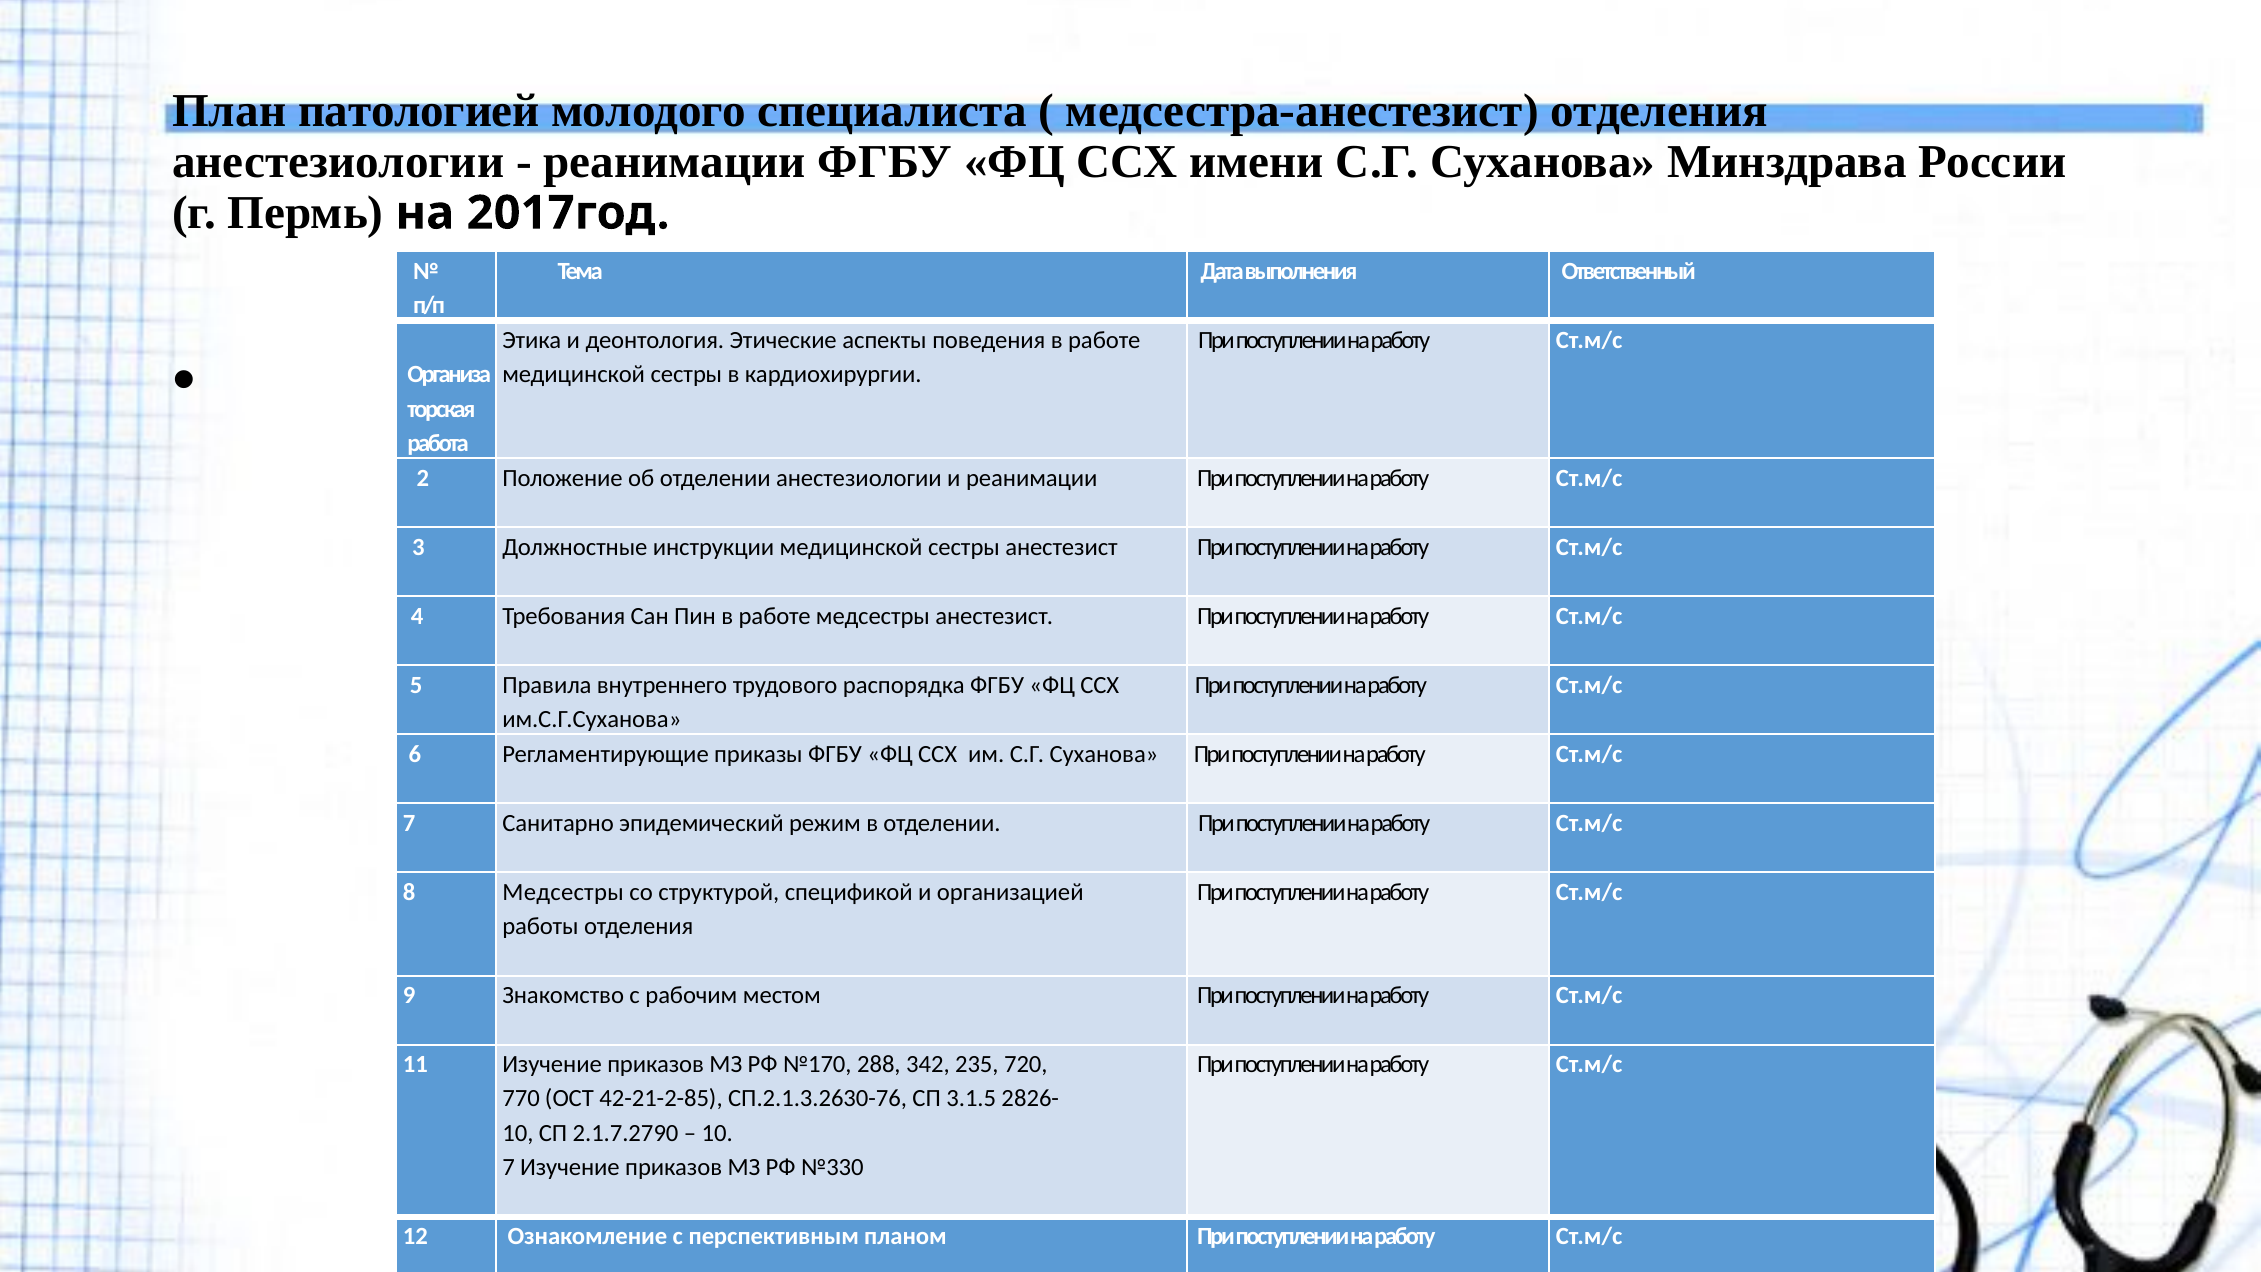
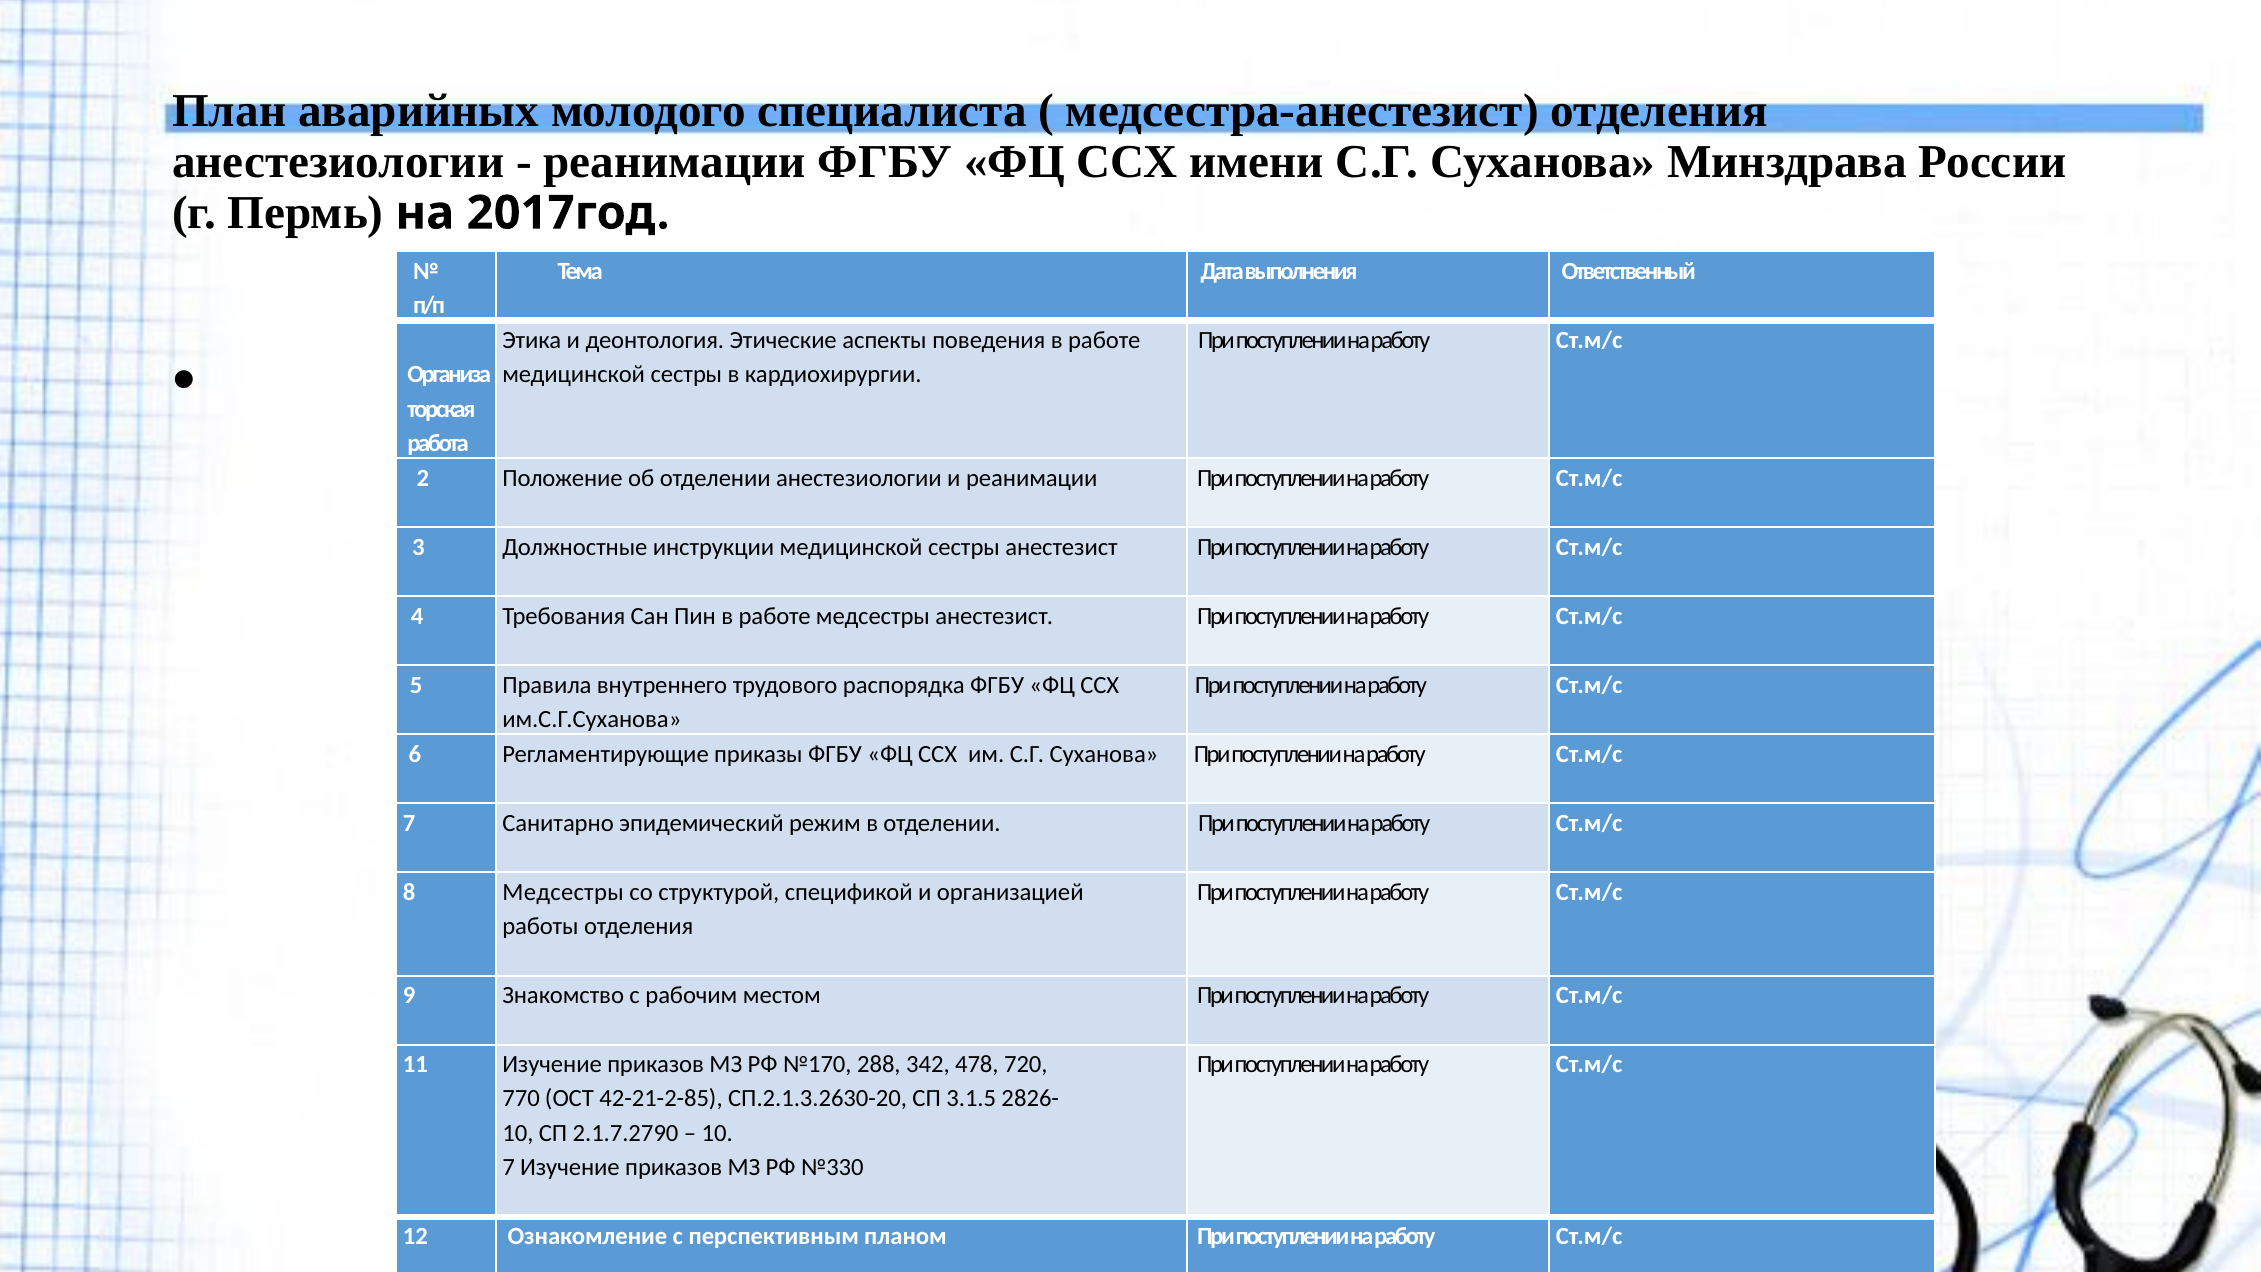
патологией: патологией -> аварийных (419, 111)
235: 235 -> 478 (977, 1064)
СП.2.1.3.2630-76: СП.2.1.3.2630-76 -> СП.2.1.3.2630-20 (818, 1099)
